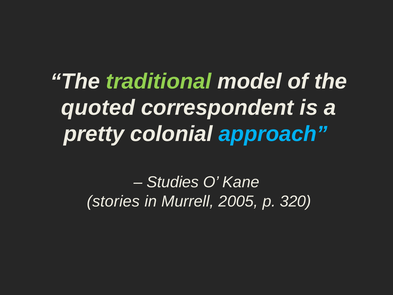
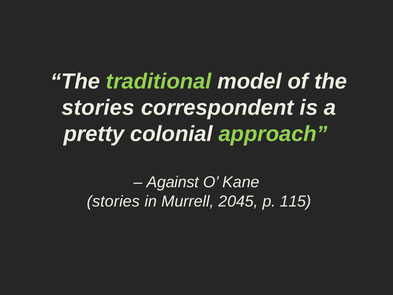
quoted: quoted -> stories (98, 108)
approach colour: light blue -> light green (273, 134)
Studies: Studies -> Against (173, 182)
2005: 2005 -> 2045 (238, 201)
320: 320 -> 115 (295, 201)
